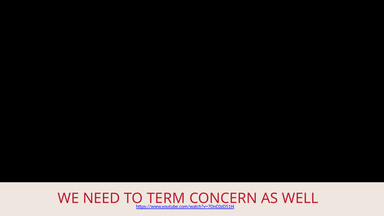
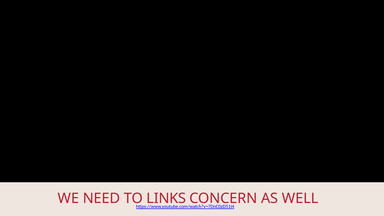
TERM: TERM -> LINKS (166, 198)
